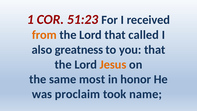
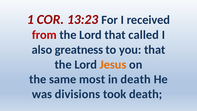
51:23: 51:23 -> 13:23 (83, 19)
from colour: orange -> red (44, 35)
in honor: honor -> death (136, 79)
proclaim: proclaim -> divisions (77, 94)
took name: name -> death (146, 94)
